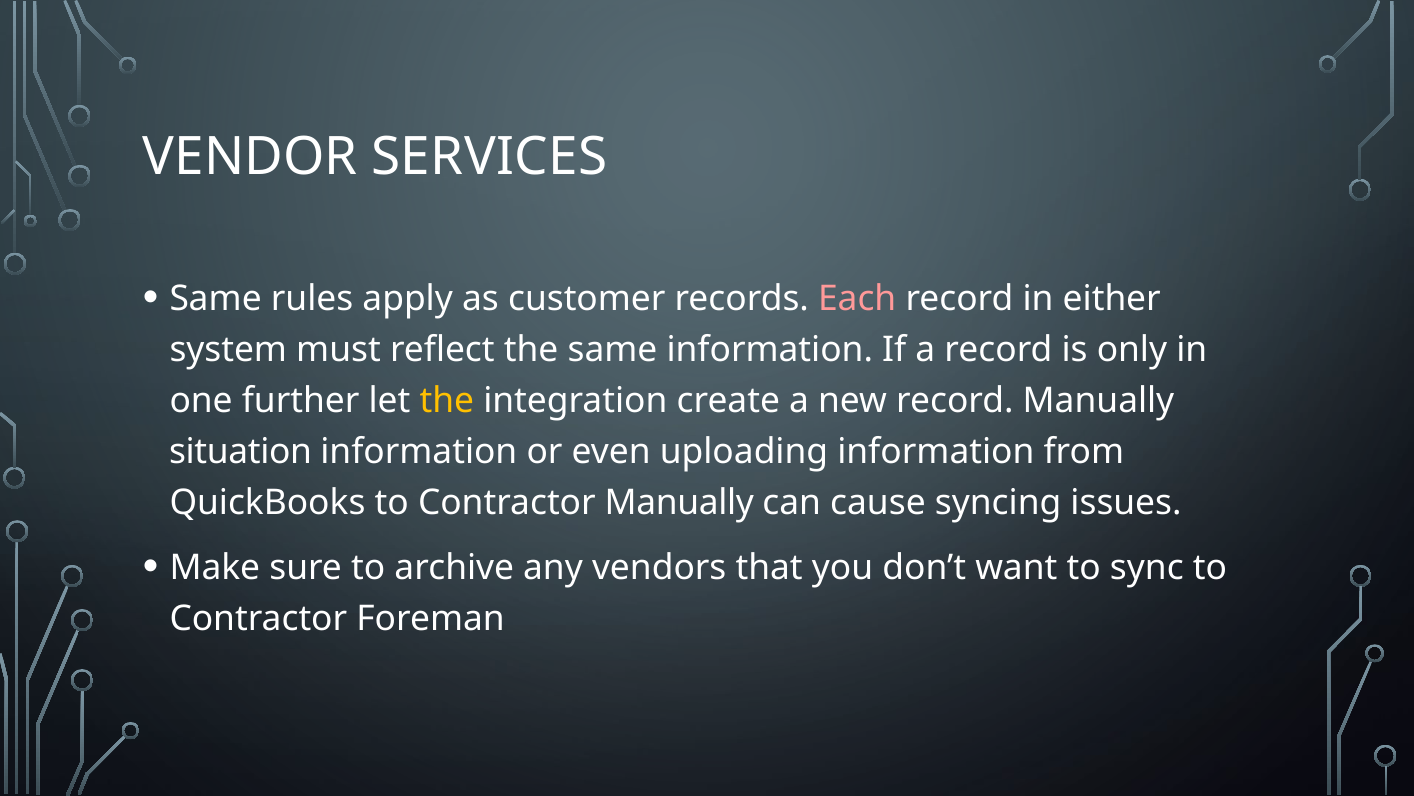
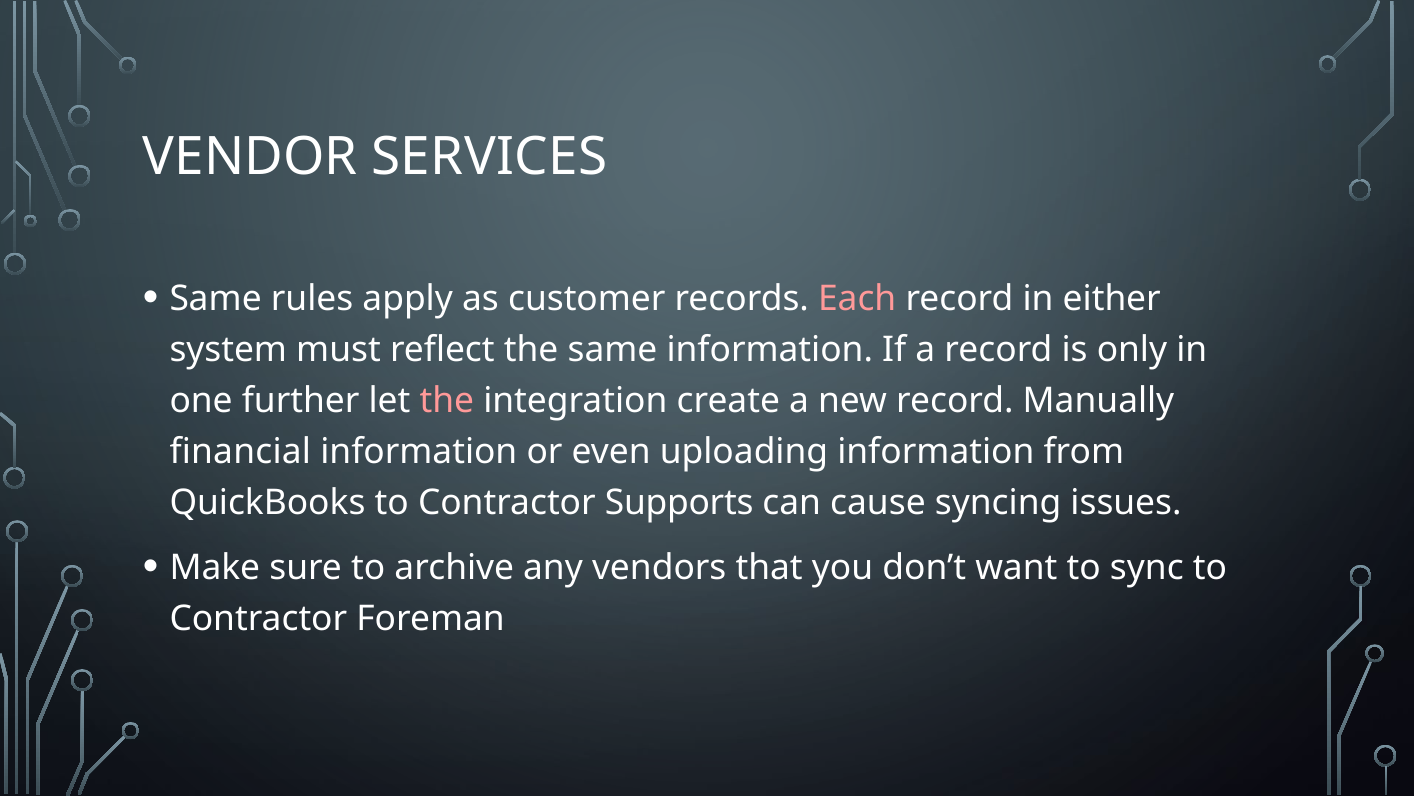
the colour: yellow -> pink (447, 400)
situation: situation -> financial (240, 451)
Contractor Manually: Manually -> Supports (679, 502)
